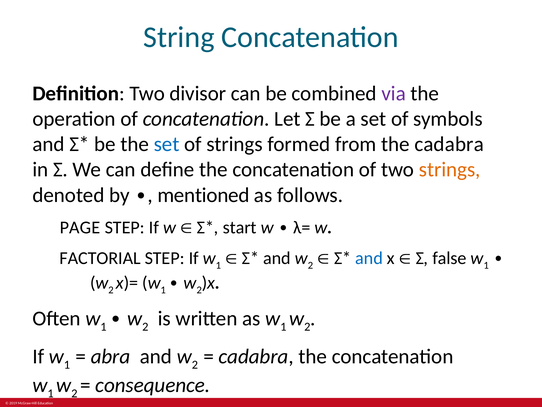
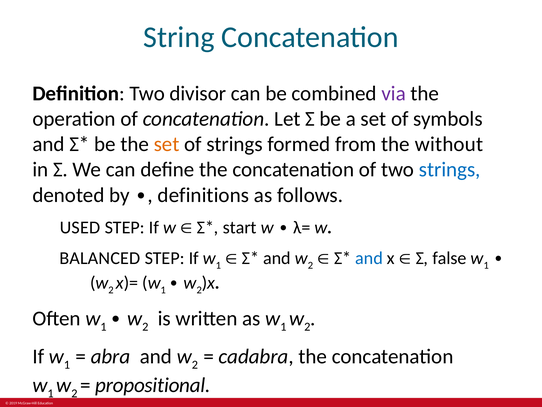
set colour: blue -> orange (167, 144)
the cadabra: cadabra -> without (449, 144)
strings colour: orange -> blue (450, 169)
mentioned: mentioned -> definitions (203, 195)
PAGE: PAGE -> USED (80, 227)
FACTORIAL: FACTORIAL -> BALANCED (100, 258)
consequence: consequence -> propositional (153, 385)
